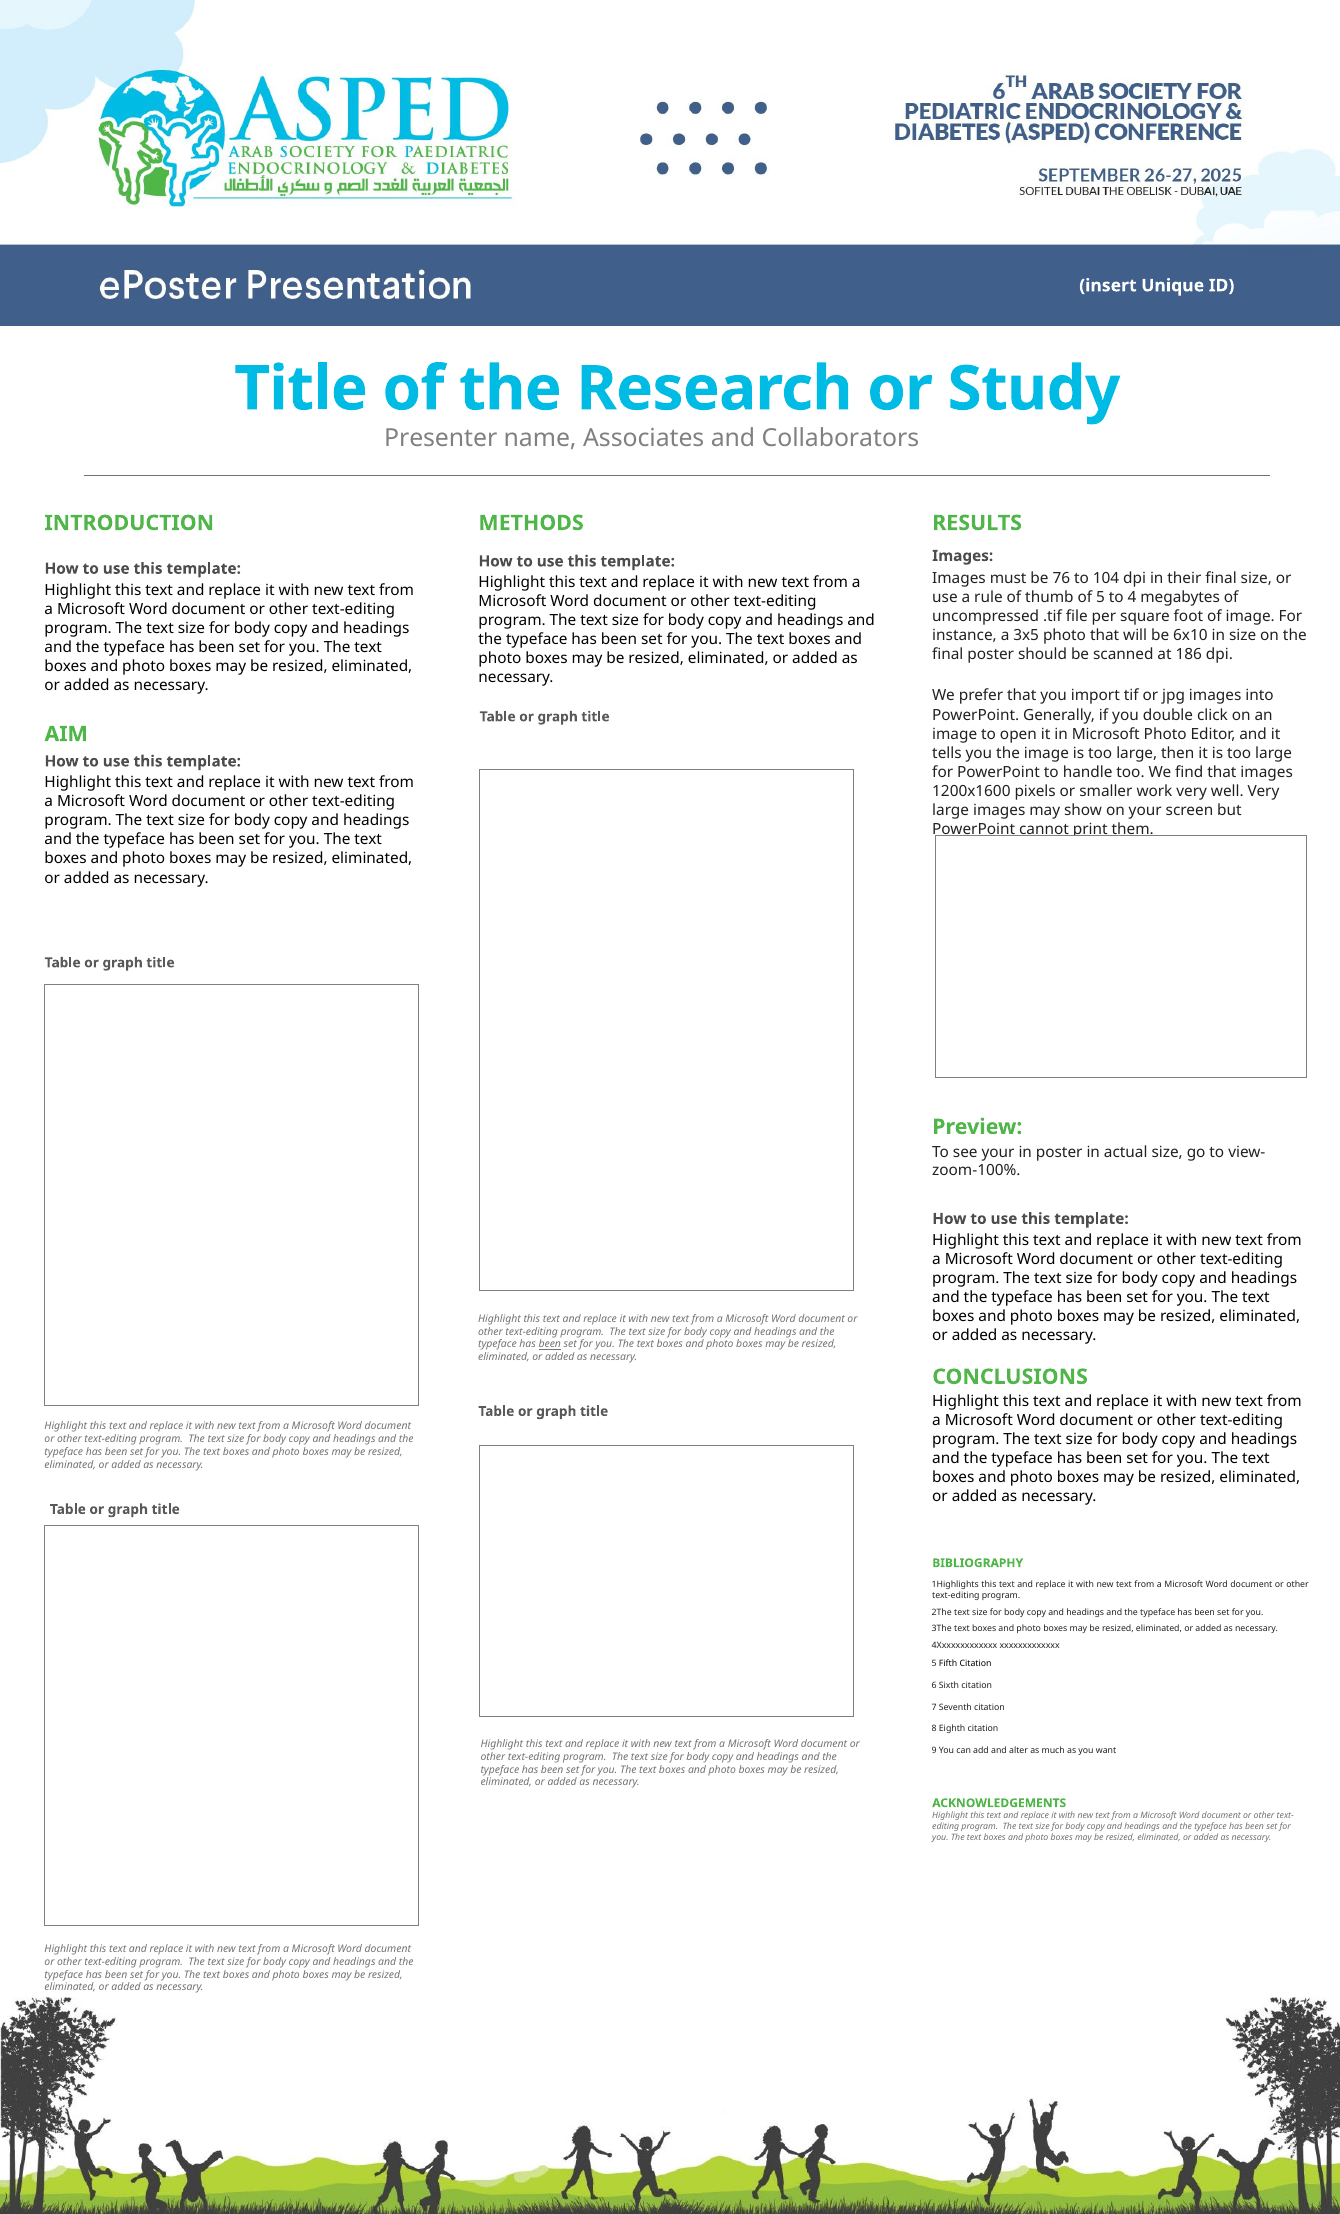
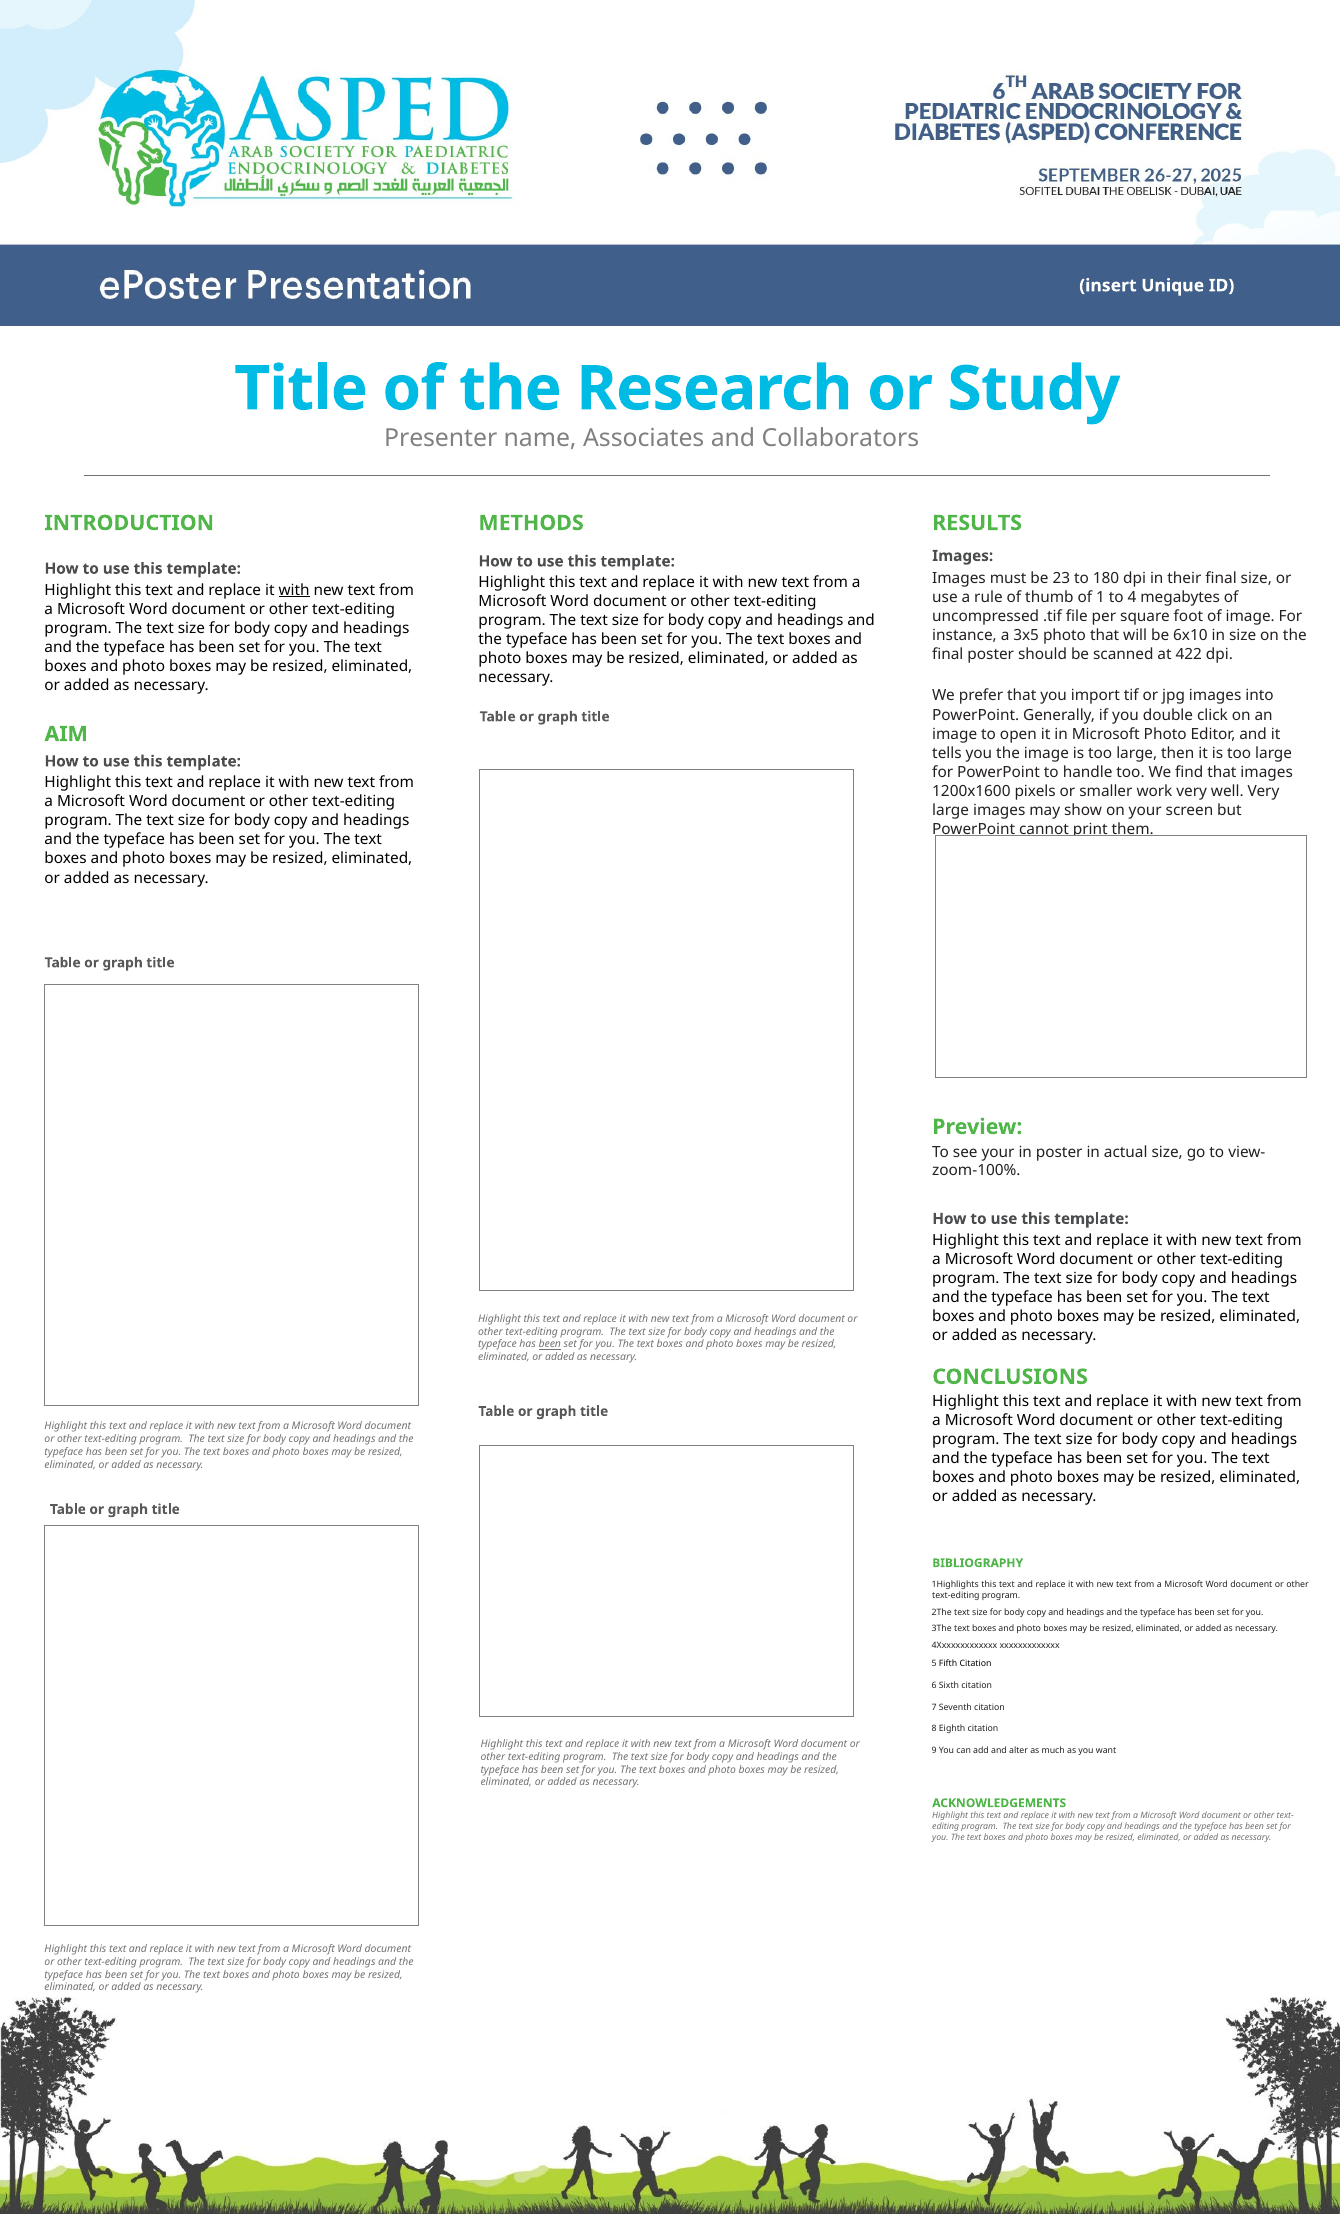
76: 76 -> 23 (1061, 578)
104: 104 -> 180 (1106, 578)
with underline: none -> present (294, 590)
of 5: 5 -> 1 (1100, 597)
186: 186 -> 422 (1189, 654)
